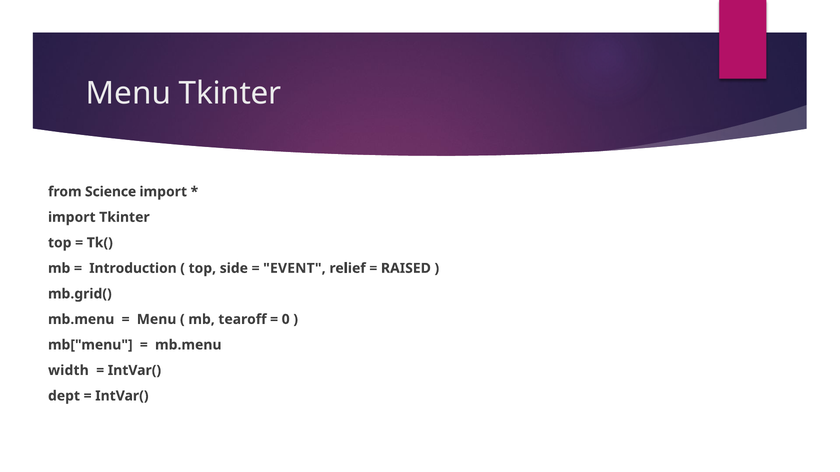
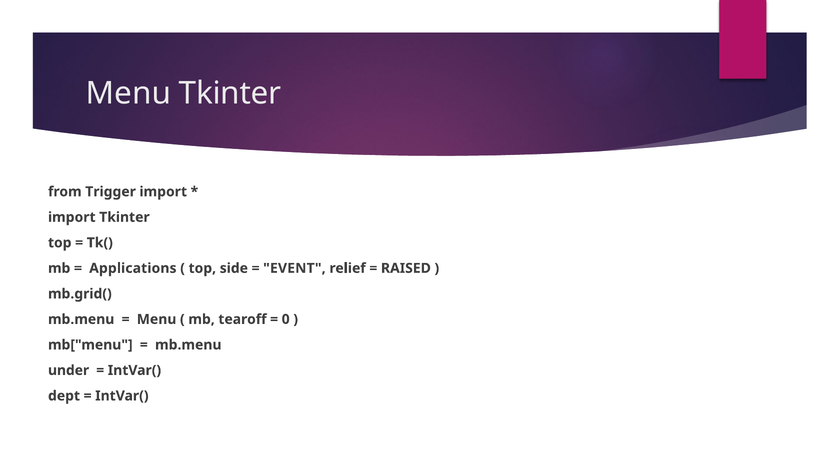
Science: Science -> Trigger (111, 192)
Introduction: Introduction -> Applications (133, 269)
width: width -> under (69, 371)
